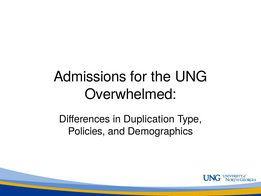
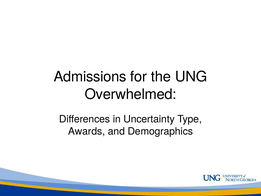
Duplication: Duplication -> Uncertainty (149, 119)
Policies: Policies -> Awards (87, 131)
